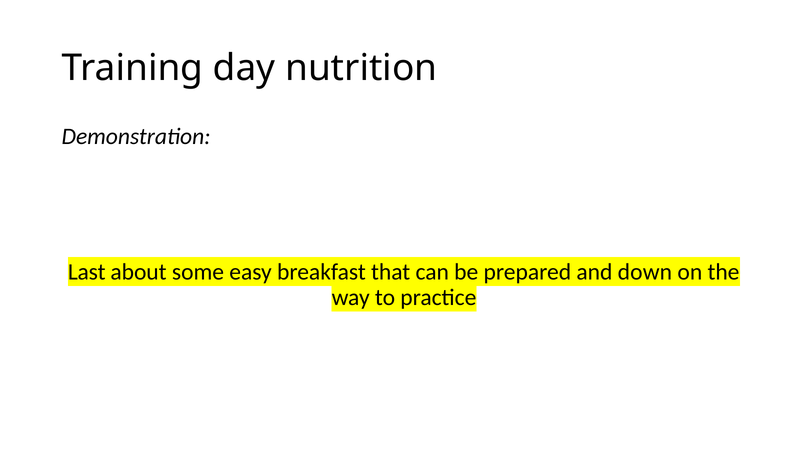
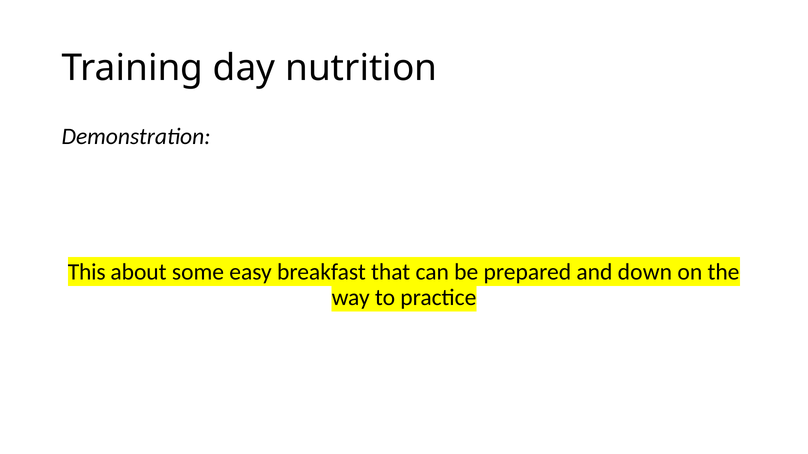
Last: Last -> This (87, 272)
